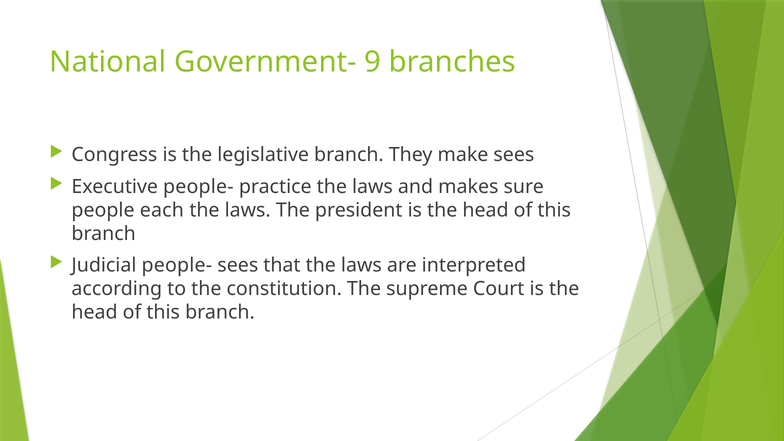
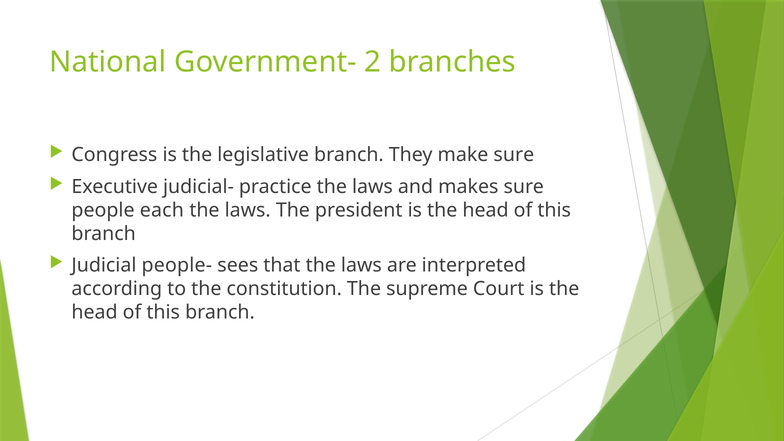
9: 9 -> 2 (373, 62)
make sees: sees -> sure (514, 155)
Executive people-: people- -> judicial- (198, 187)
